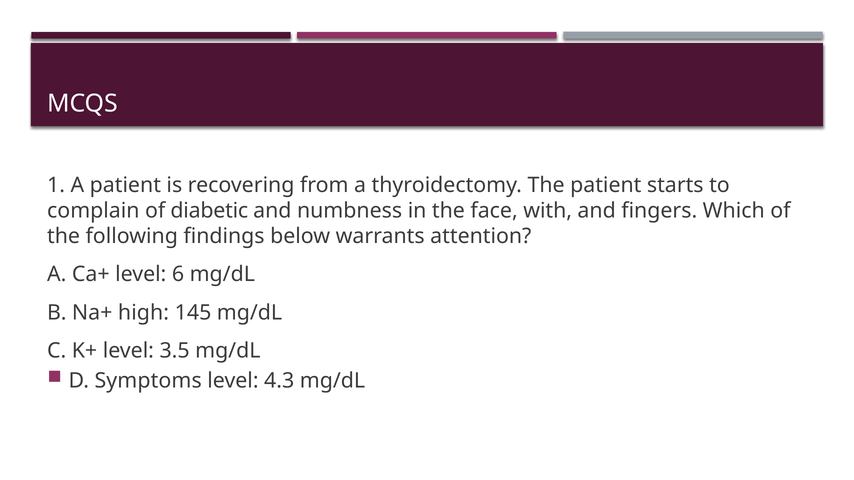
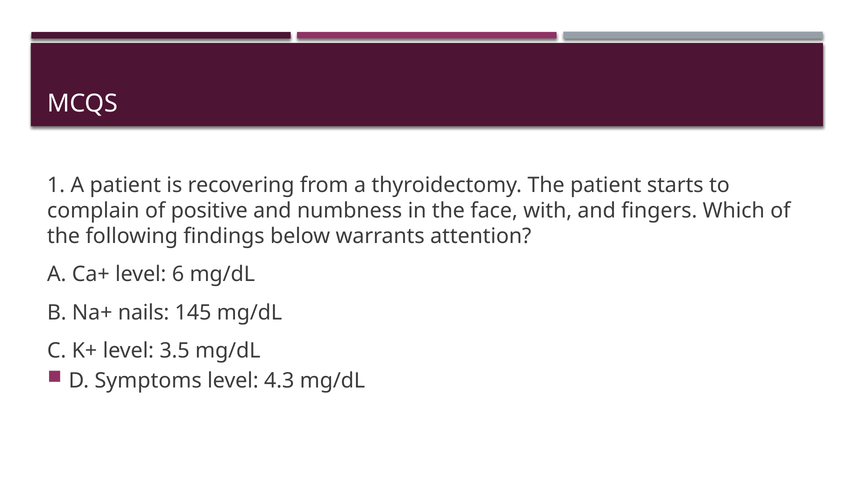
diabetic: diabetic -> positive (209, 211)
high: high -> nails (144, 313)
